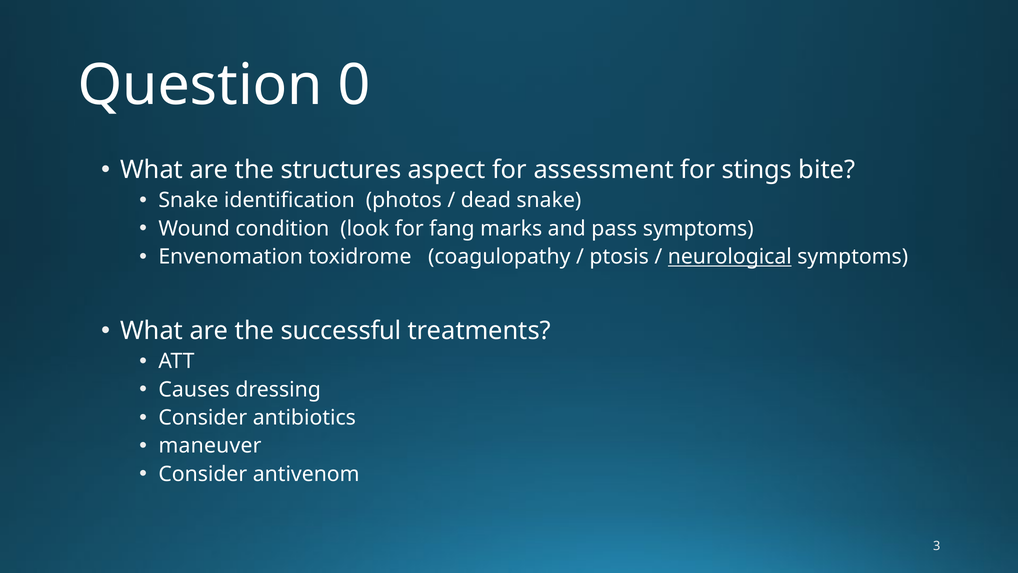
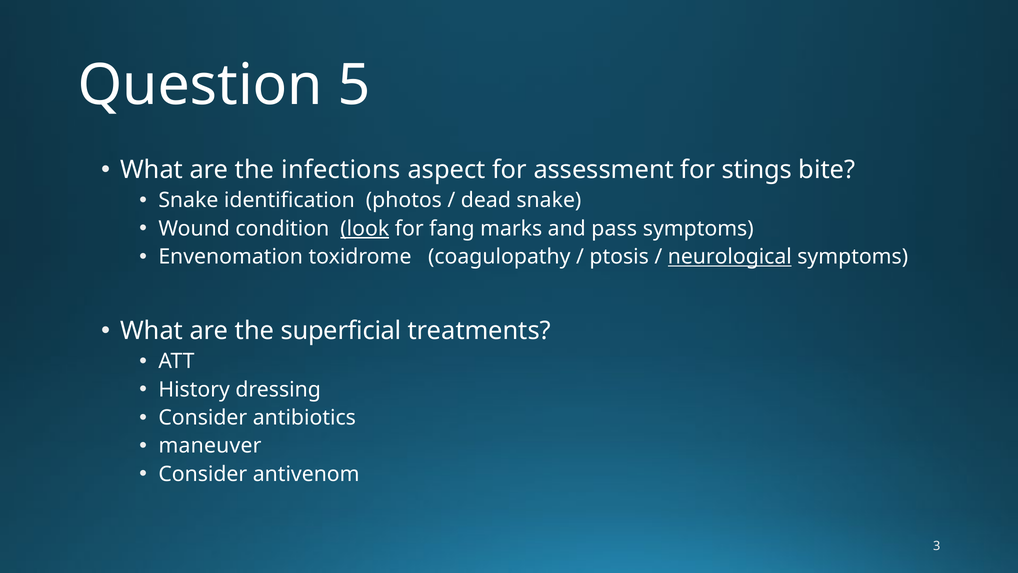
0: 0 -> 5 (354, 85)
structures: structures -> infections (341, 170)
look underline: none -> present (365, 229)
successful: successful -> superficial (341, 331)
Causes: Causes -> History (194, 389)
